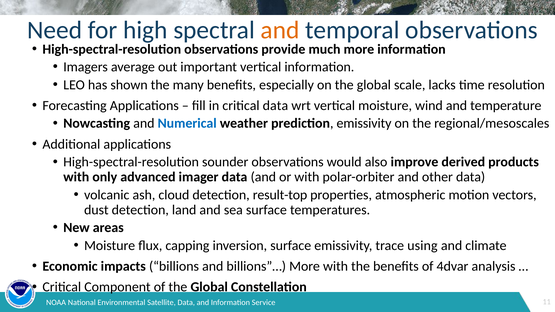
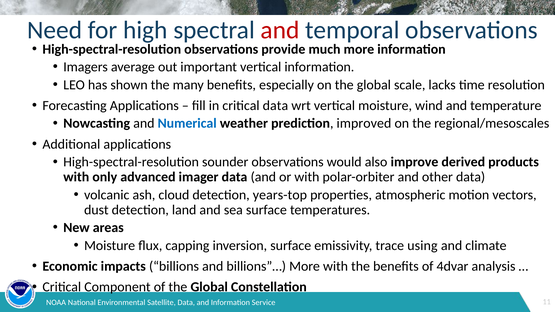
and colour: orange -> red (280, 30)
prediction emissivity: emissivity -> improved (364, 123)
result-top: result-top -> years-top (280, 195)
